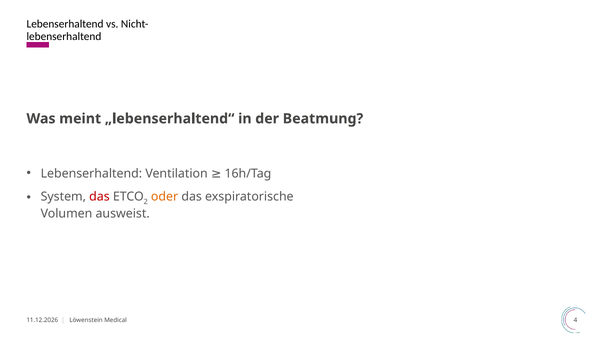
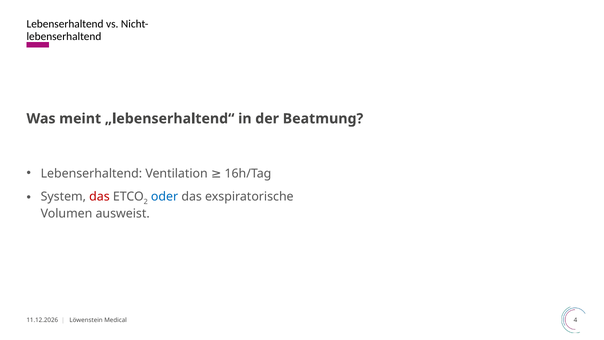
oder colour: orange -> blue (165, 197)
